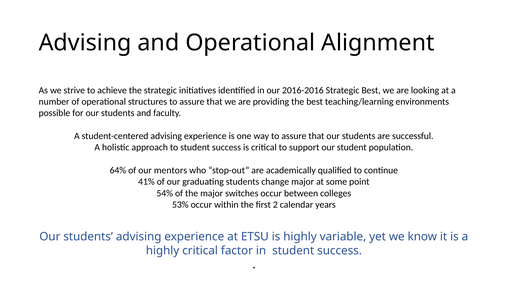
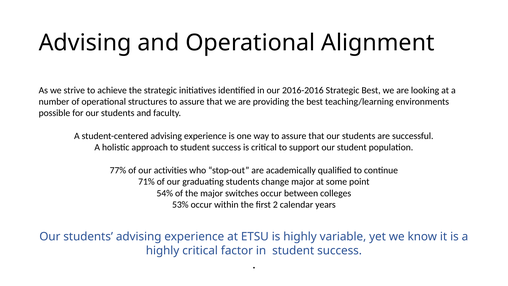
64%: 64% -> 77% (118, 170)
mentors: mentors -> activities (171, 170)
41%: 41% -> 71% (146, 182)
